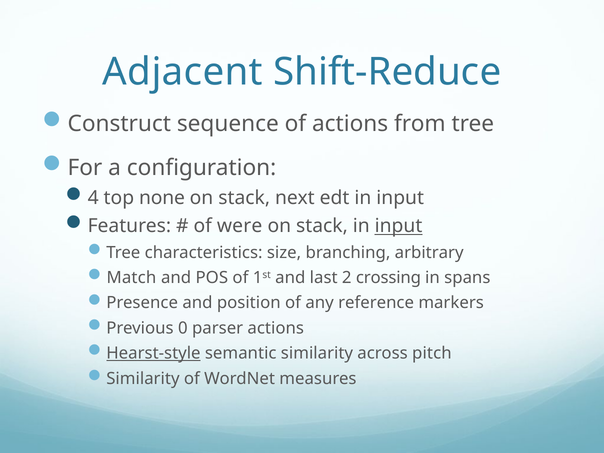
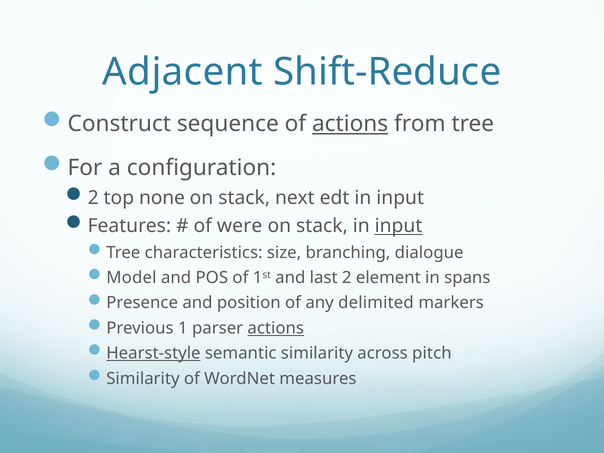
actions underline: none -> present (350, 124)
4: 4 -> 2 (93, 198)
arbitrary: arbitrary -> dialogue (429, 253)
Match: Match -> Model (131, 278)
crossing: crossing -> element (388, 278)
reference: reference -> delimited (376, 303)
0: 0 -> 1 (183, 328)
actions underline: none -> present (276, 328)
